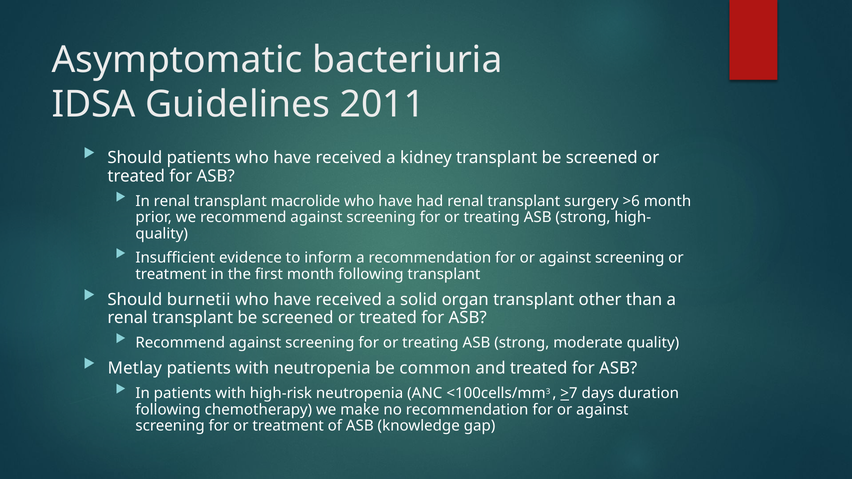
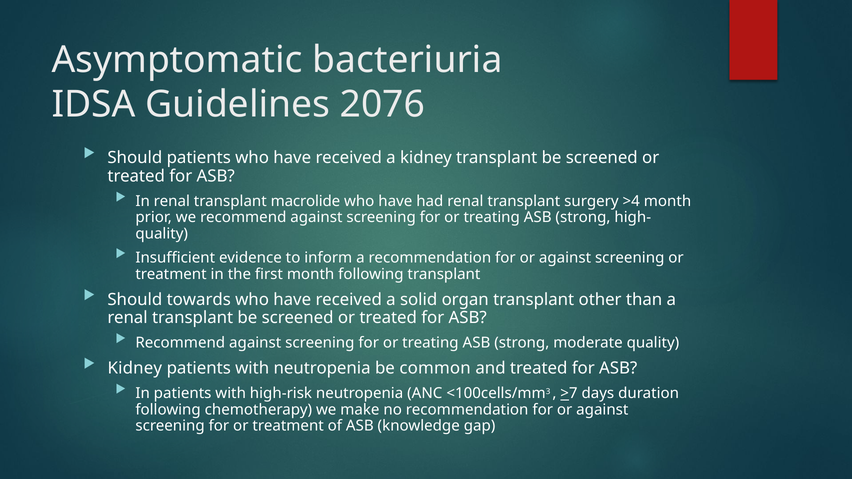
2011: 2011 -> 2076 (382, 105)
>6: >6 -> >4 (631, 201)
burnetii: burnetii -> towards (199, 300)
Metlay: Metlay -> Kidney (135, 369)
